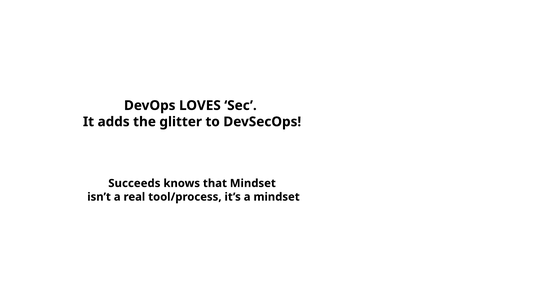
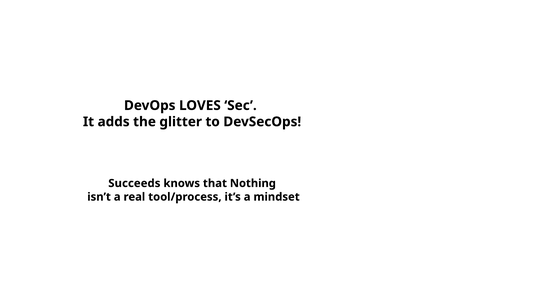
that Mindset: Mindset -> Nothing (253, 183)
